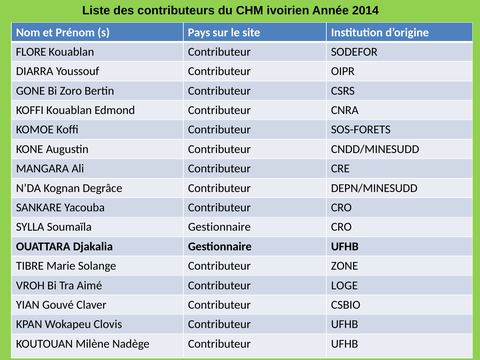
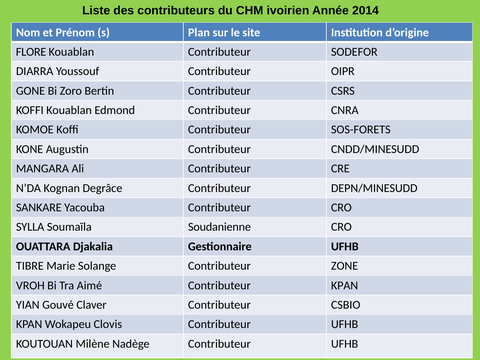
Pays: Pays -> Plan (199, 32)
Soumaïla Gestionnaire: Gestionnaire -> Soudanienne (219, 227)
Contributeur LOGE: LOGE -> KPAN (345, 285)
